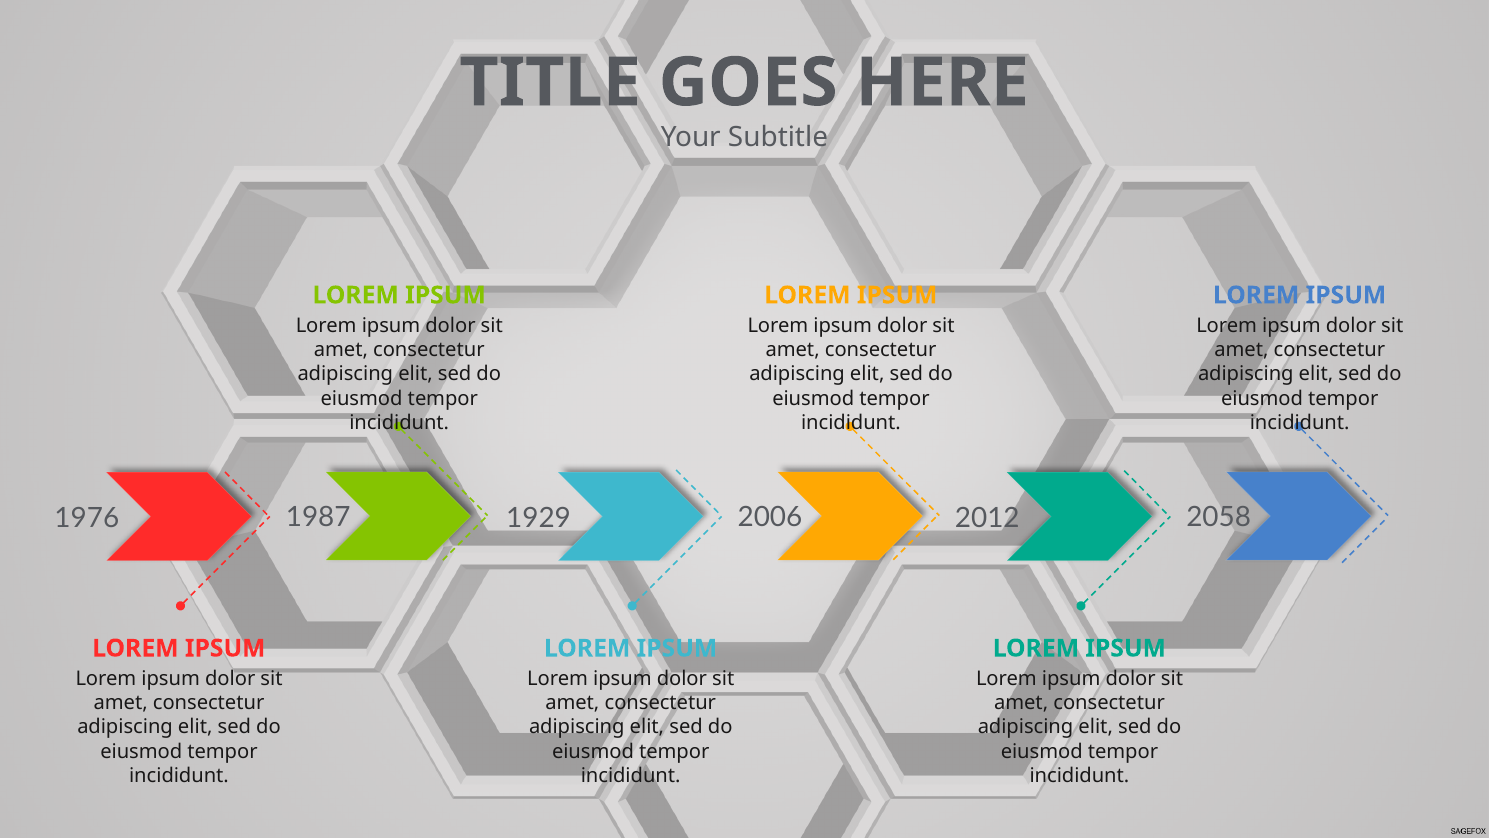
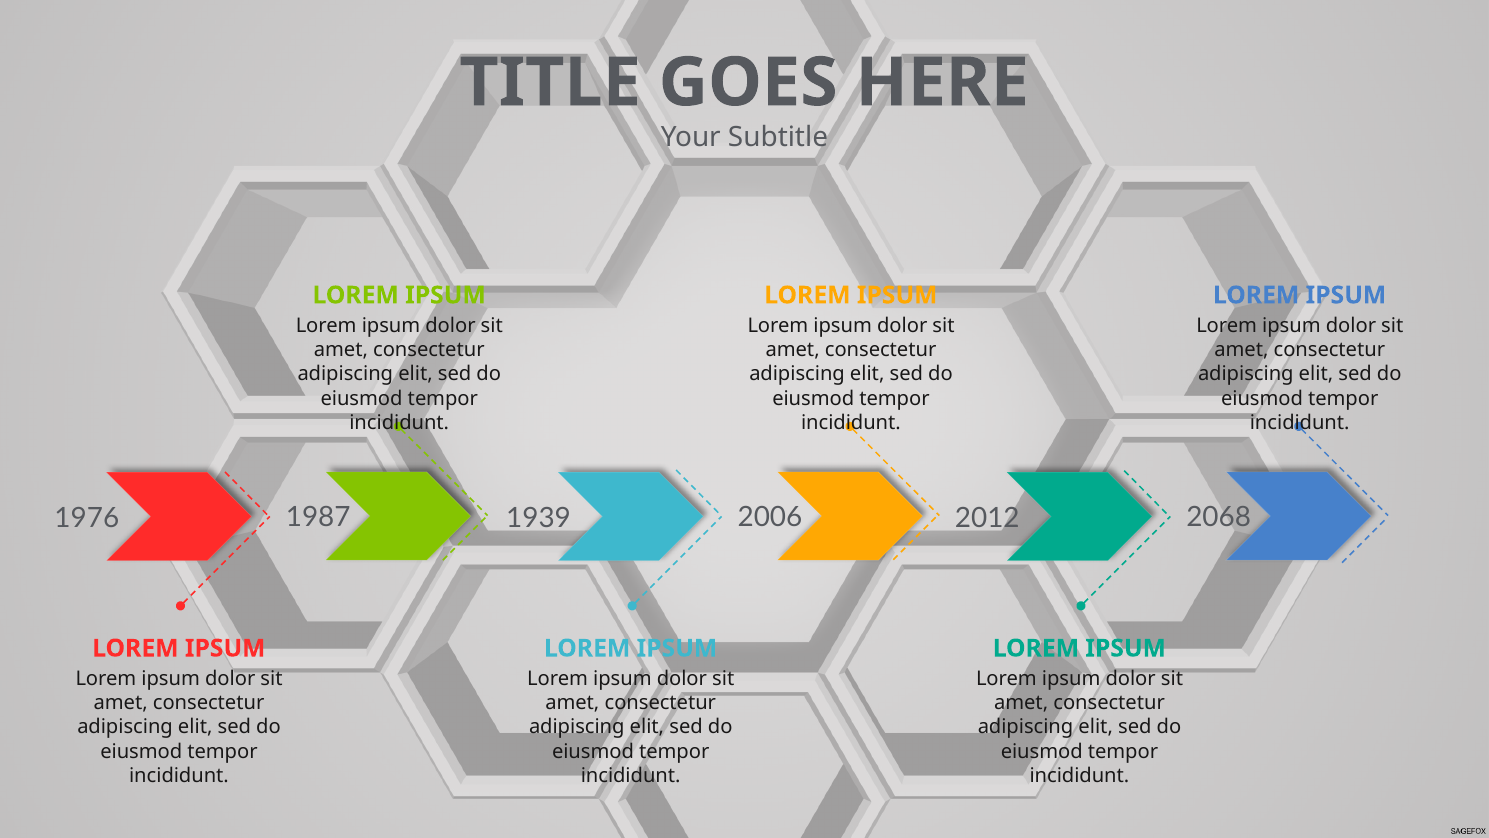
1929: 1929 -> 1939 (539, 518)
2058: 2058 -> 2068 (1219, 517)
